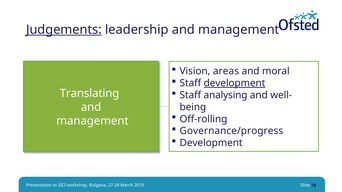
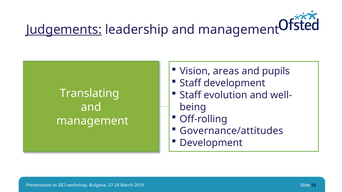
moral: moral -> pupils (276, 71)
development underline: present -> none (234, 83)
analysing: analysing -> evolution (225, 95)
Governance/progress: Governance/progress -> Governance/attitudes (231, 131)
